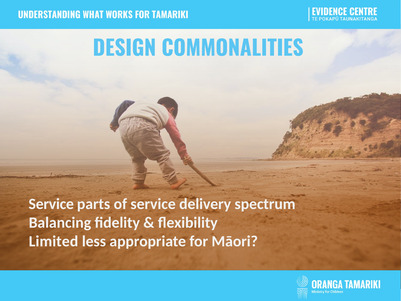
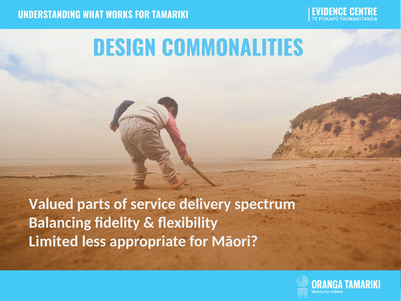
Service: Service -> Valued (51, 204)
